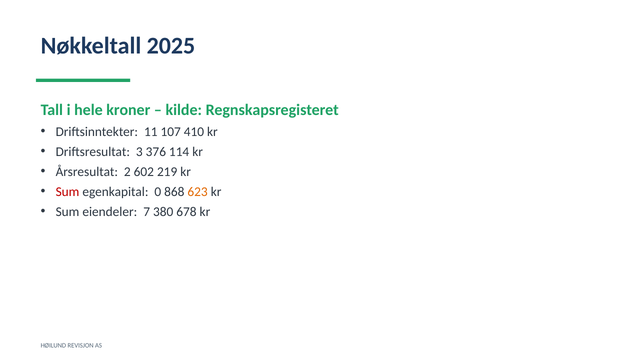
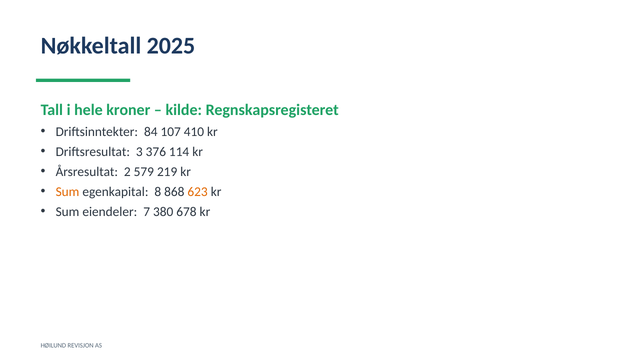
11: 11 -> 84 (151, 131)
602: 602 -> 579 (144, 171)
Sum colour: red -> orange (68, 191)
0: 0 -> 8 (158, 191)
